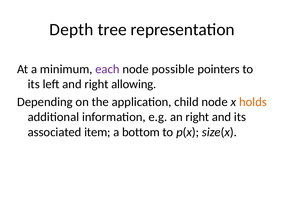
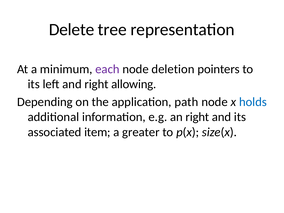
Depth: Depth -> Delete (72, 30)
possible: possible -> deletion (173, 69)
child: child -> path (186, 102)
holds colour: orange -> blue (253, 102)
bottom: bottom -> greater (141, 132)
